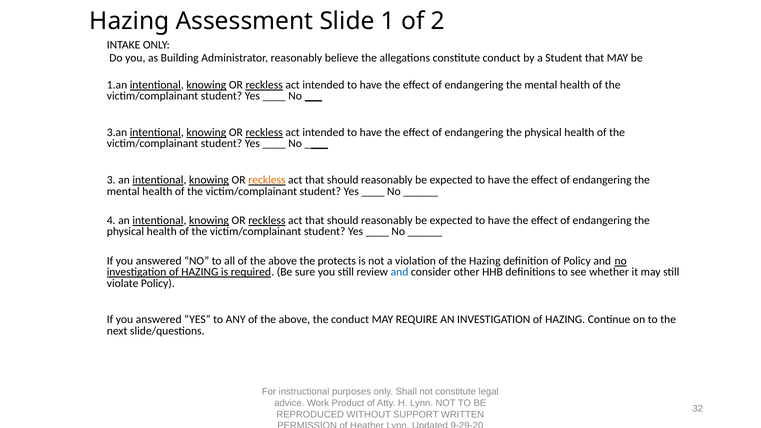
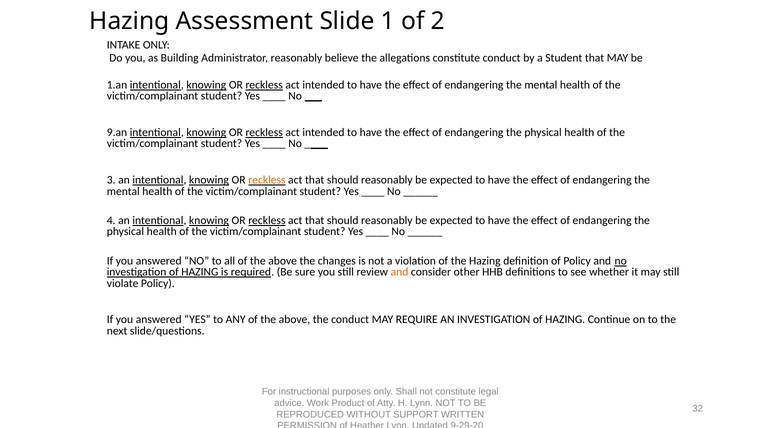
3.an: 3.an -> 9.an (117, 133)
protects: protects -> changes (337, 261)
and colour: blue -> orange (400, 272)
